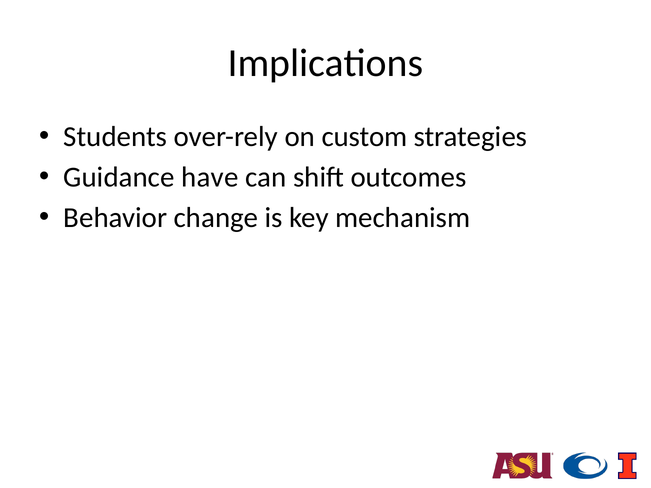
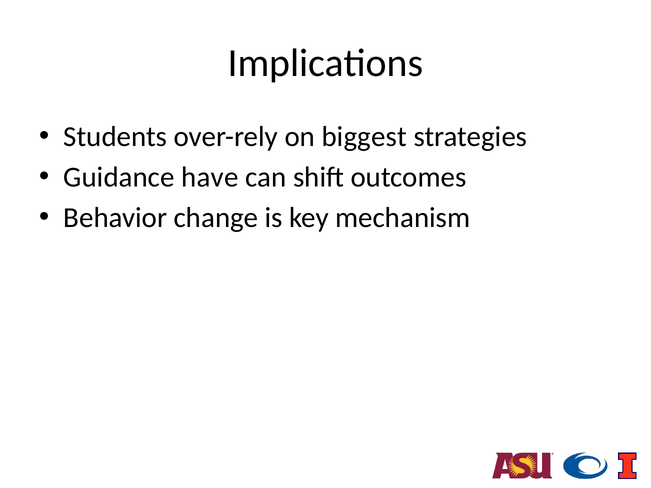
custom: custom -> biggest (364, 137)
